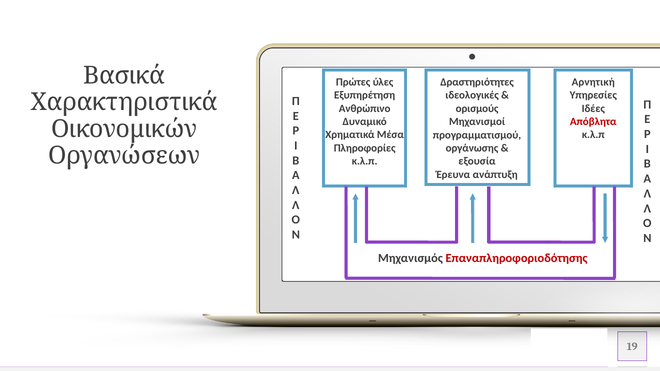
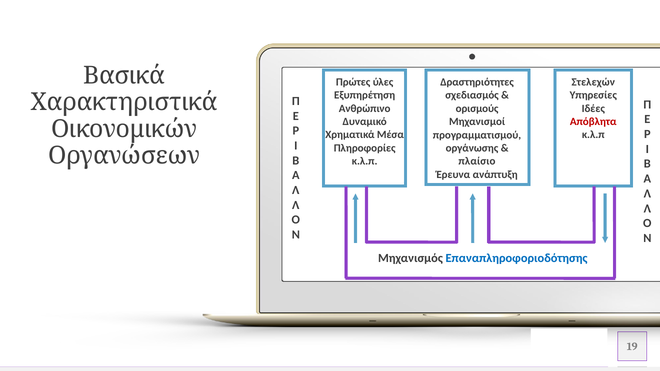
Αρνητική: Αρνητική -> Στελεχών (593, 82)
ιδεολογικές: ιδεολογικές -> σχεδιασμός (472, 95)
εξουσία: εξουσία -> πλαίσιο (477, 161)
Επαναπληροφοριοδότησης colour: red -> blue (517, 258)
